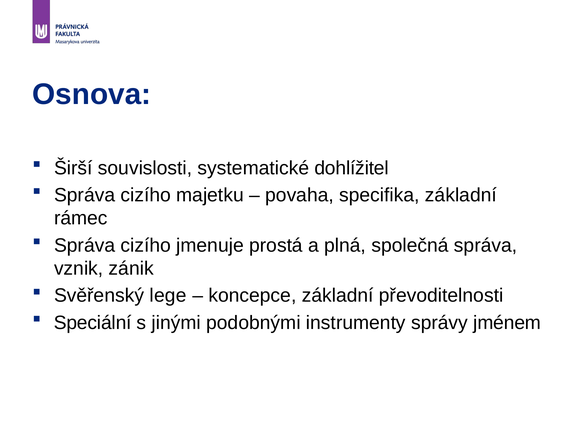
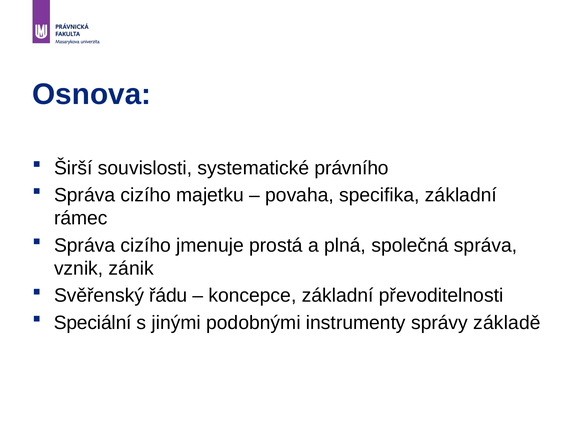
dohlížitel: dohlížitel -> právního (352, 168)
lege: lege -> řádu (168, 295)
jménem: jménem -> základě (507, 322)
